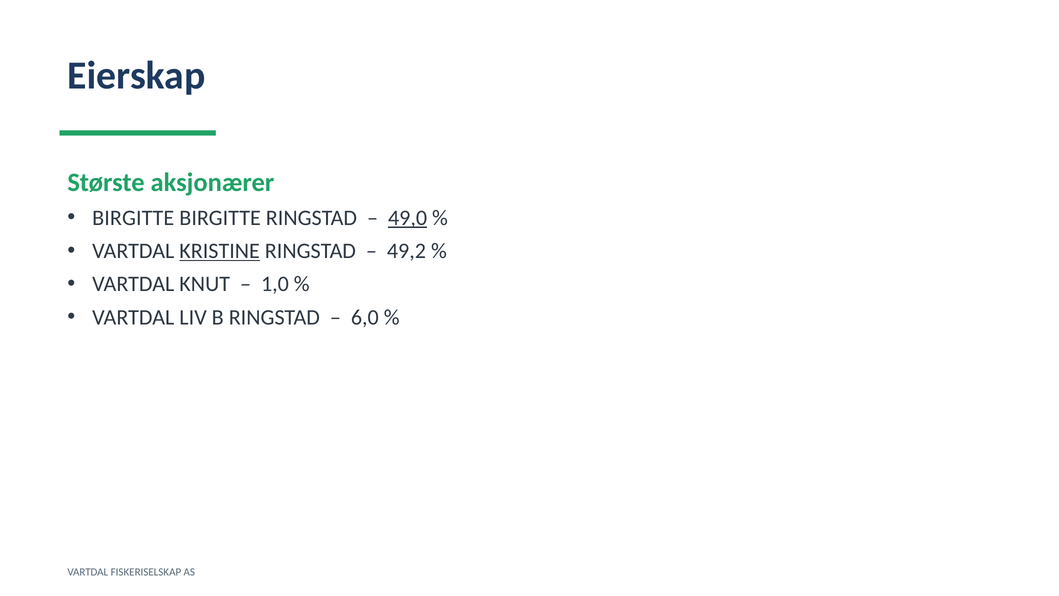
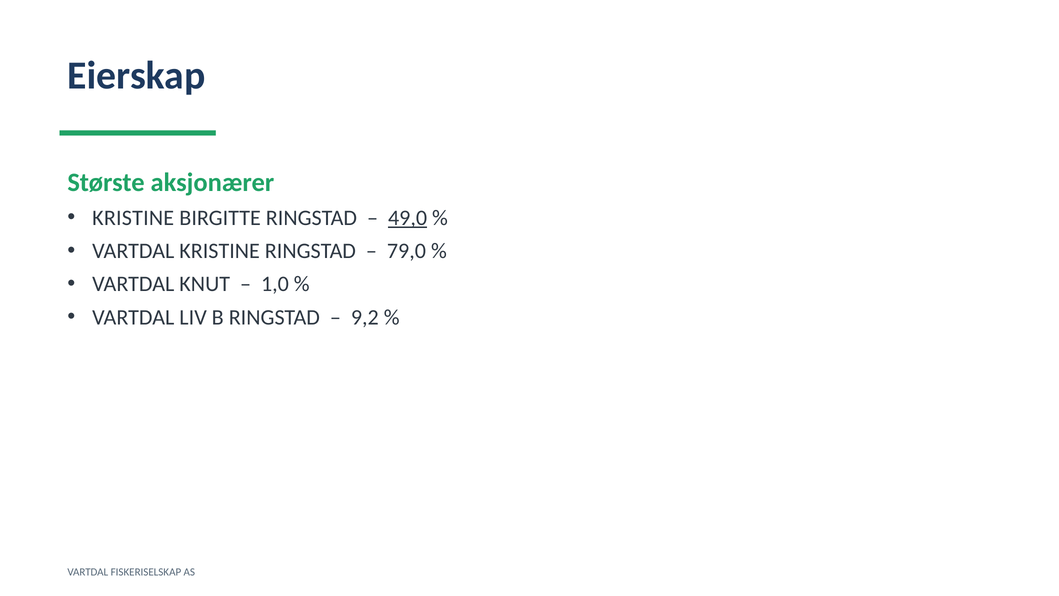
BIRGITTE: BIRGITTE -> KRISTINE (133, 218)
KRISTINE underline: present -> none (220, 251)
49,2: 49,2 -> 79,0 (406, 251)
6,0: 6,0 -> 9,2 (365, 317)
